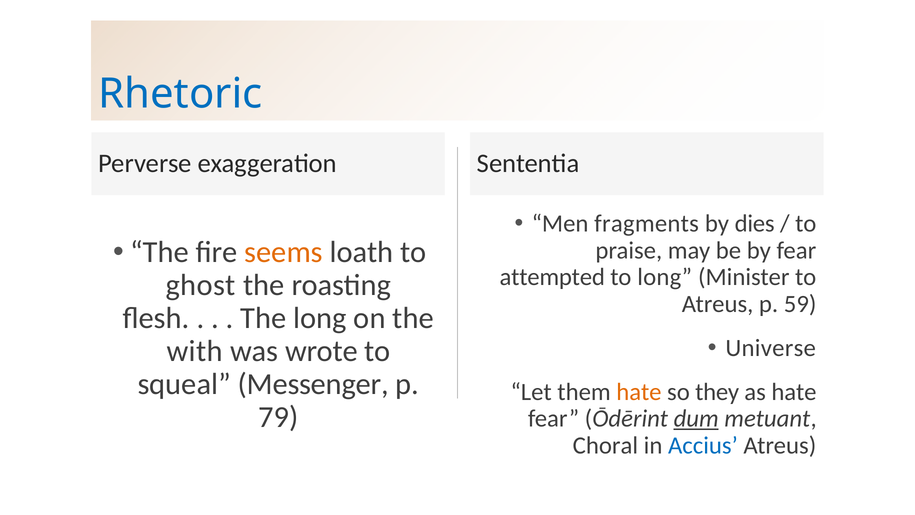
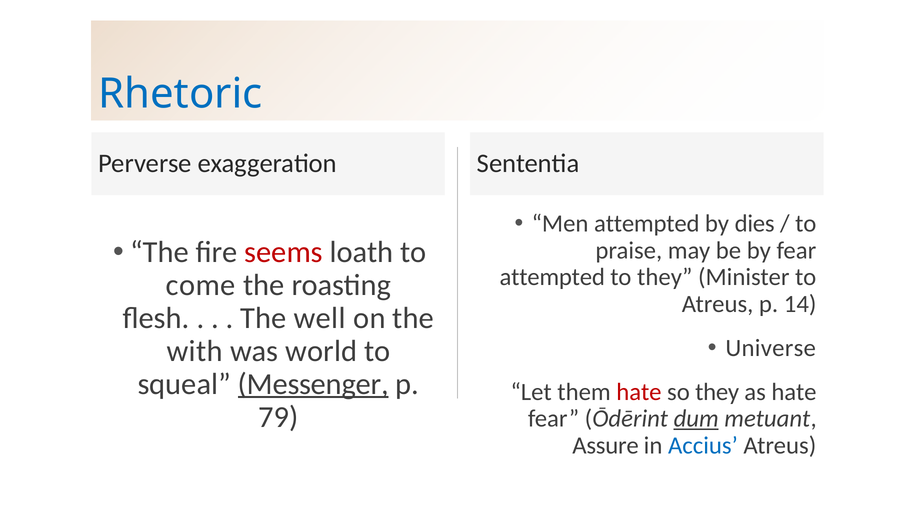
Men fragments: fragments -> attempted (647, 224)
seems colour: orange -> red (284, 252)
to long: long -> they (665, 277)
ghost: ghost -> come (201, 285)
59: 59 -> 14 (800, 304)
The long: long -> well (320, 318)
wrote: wrote -> world (321, 351)
Messenger underline: none -> present (313, 384)
hate colour: orange -> red (639, 392)
Choral: Choral -> Assure (606, 445)
